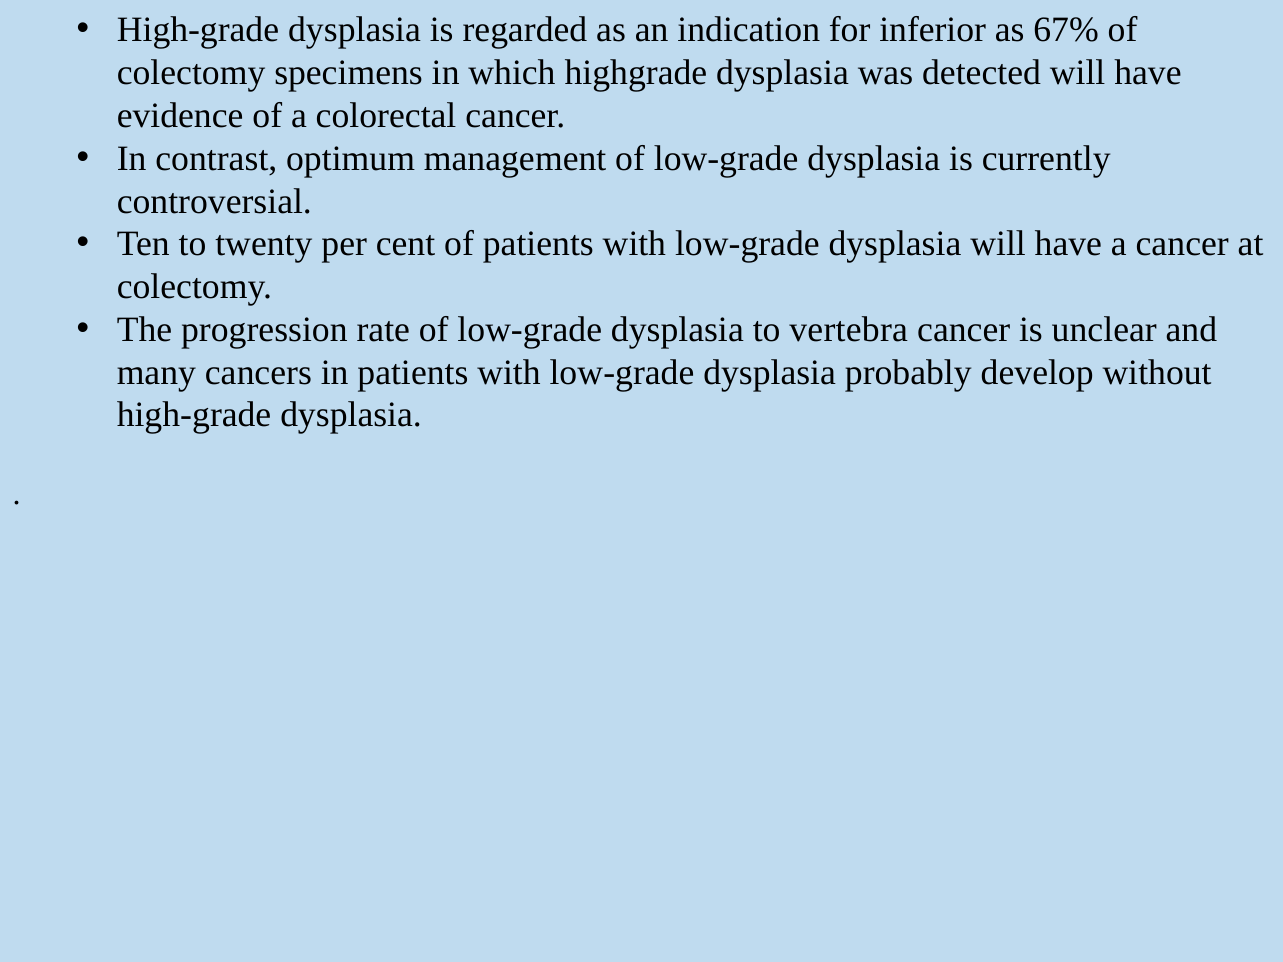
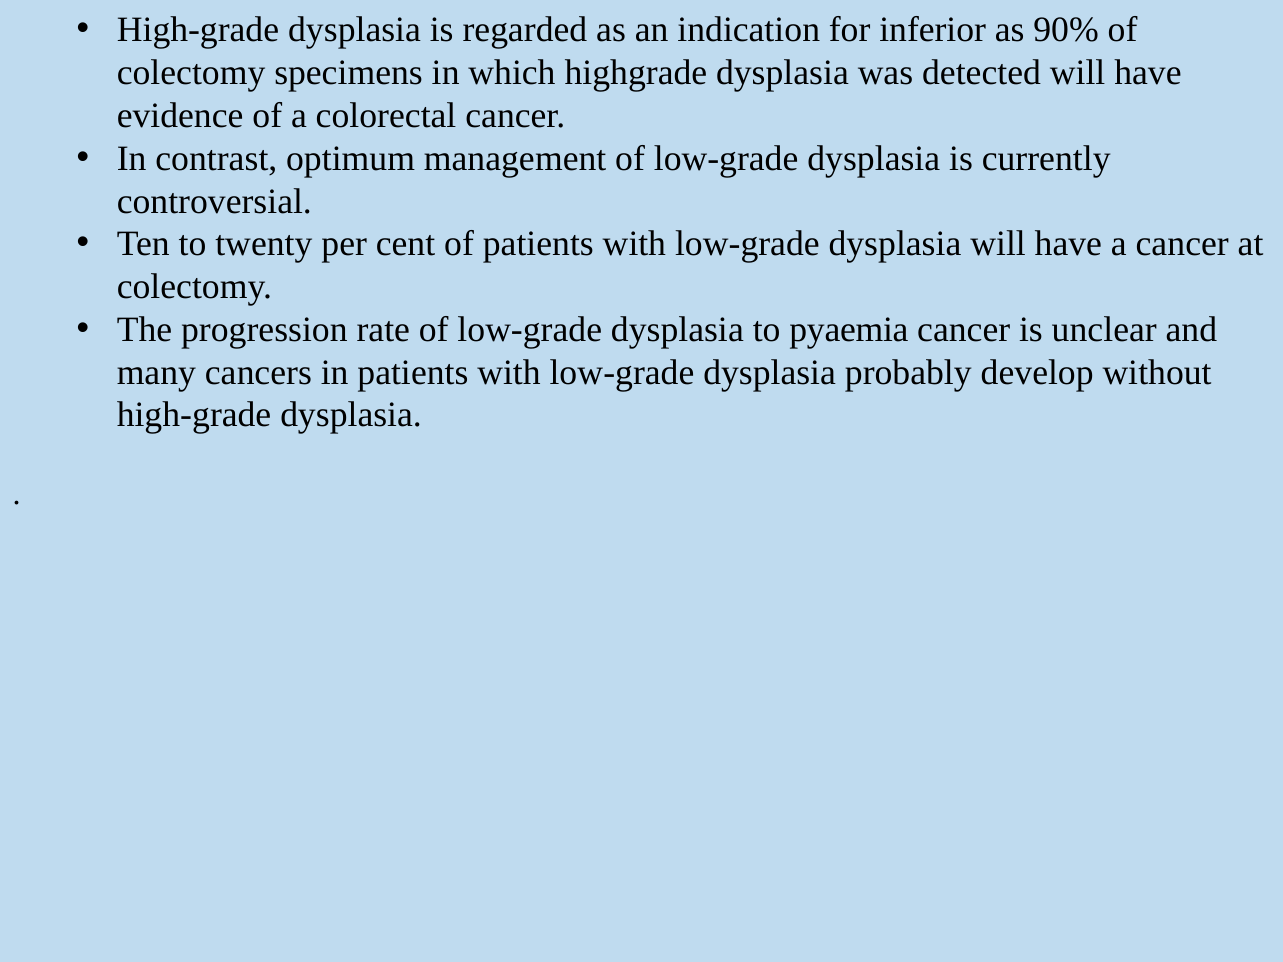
67%: 67% -> 90% (1066, 30)
vertebra: vertebra -> pyaemia (849, 330)
